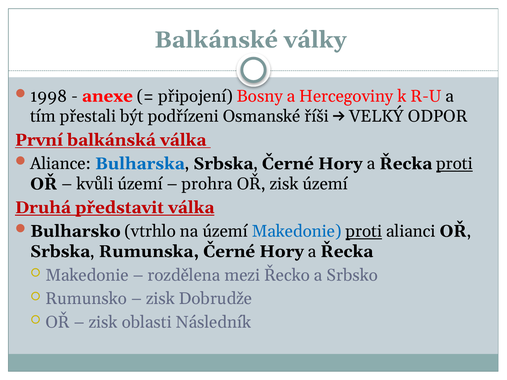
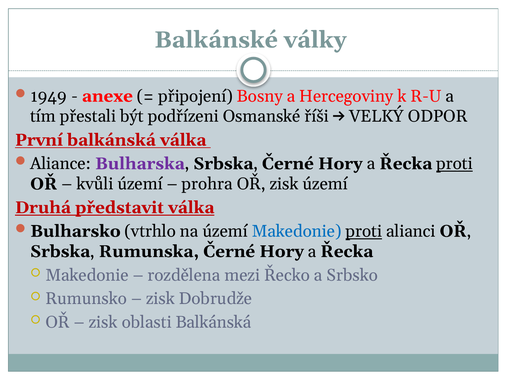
1998: 1998 -> 1949 (49, 96)
Bulharska colour: blue -> purple (140, 164)
oblasti Následník: Následník -> Balkánská (214, 323)
